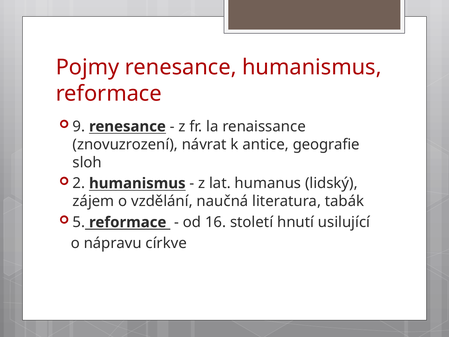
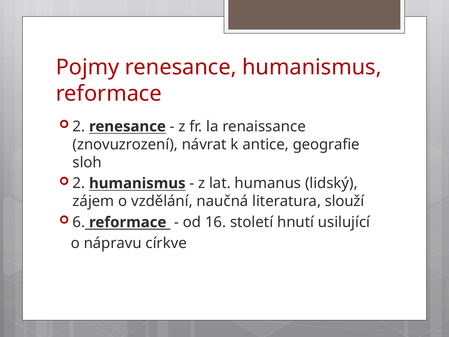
9: 9 -> 2 (79, 126)
tabák: tabák -> slouží (345, 201)
5: 5 -> 6 (79, 222)
